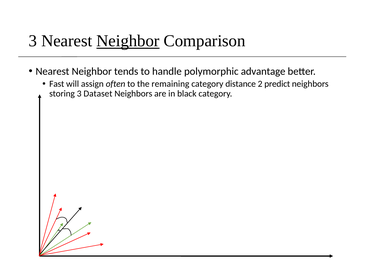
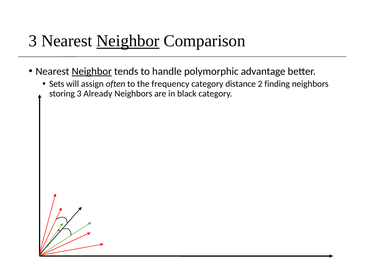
Neighbor underline: none -> present (92, 71)
Fast: Fast -> Sets (57, 84)
remaining: remaining -> frequency (170, 84)
predict: predict -> finding (277, 84)
Dataset: Dataset -> Already (98, 94)
